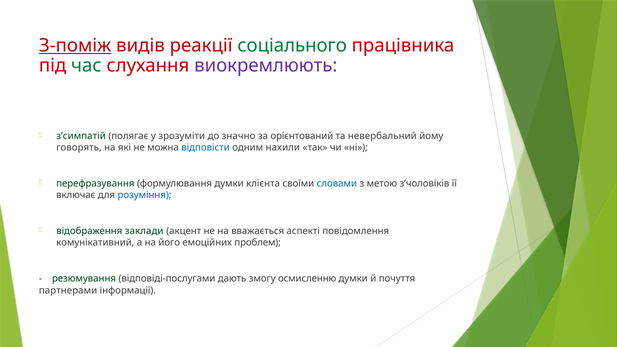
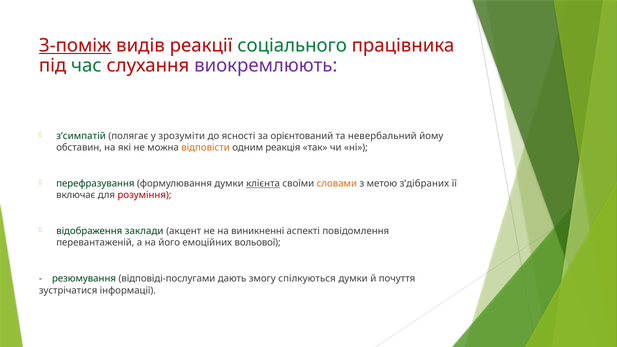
значно: значно -> ясності (239, 136)
говорять: говорять -> обставин (79, 148)
відповісти colour: blue -> orange (206, 148)
нахили: нахили -> реакція (283, 148)
клієнта underline: none -> present (263, 184)
словами colour: blue -> orange (337, 184)
з’чоловіків: з’чоловіків -> з’дібраних (424, 184)
розуміння colour: blue -> red (144, 195)
вважається: вважається -> виникненні (258, 231)
комунікативний: комунікативний -> перевантаженій (95, 243)
проблем: проблем -> вольової (258, 243)
осмисленню: осмисленню -> спілкуються (307, 279)
партнерами: партнерами -> зустрічатися (68, 290)
